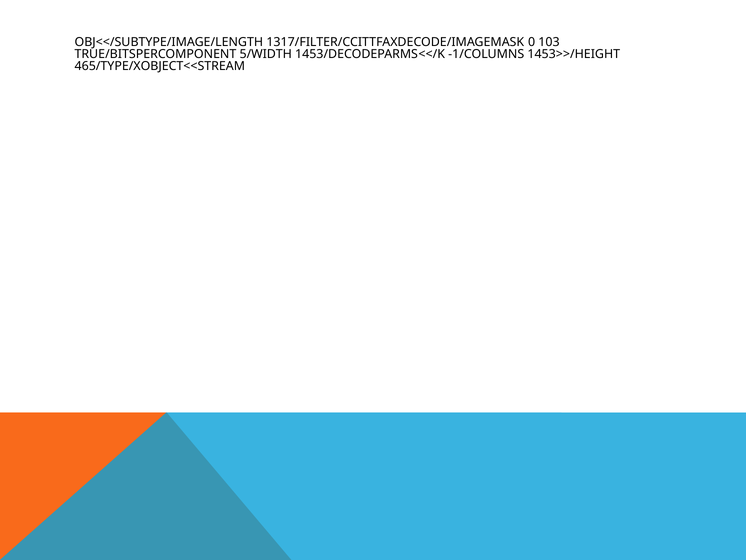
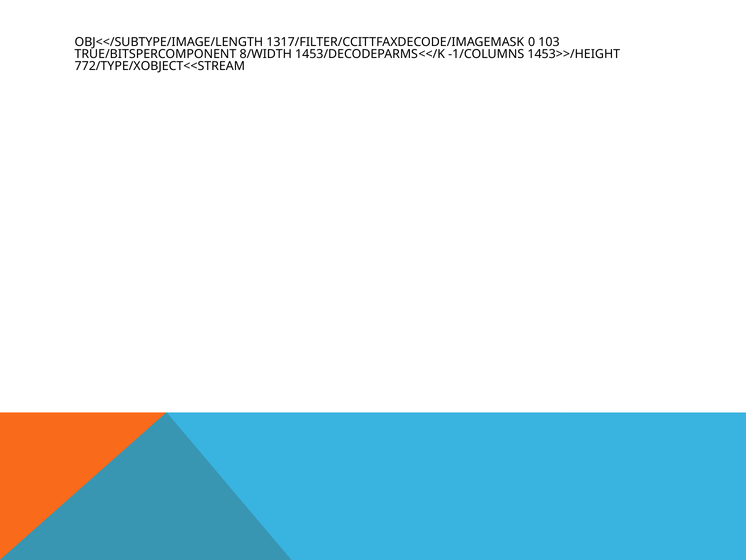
5/WIDTH: 5/WIDTH -> 8/WIDTH (266, 54)
465/TYPE/XOBJECT>>STREAM: 465/TYPE/XOBJECT>>STREAM -> 772/TYPE/XOBJECT>>STREAM (160, 66)
